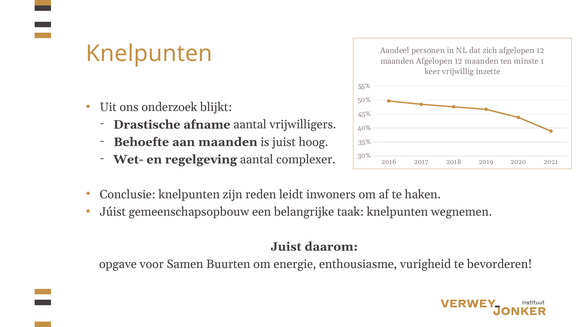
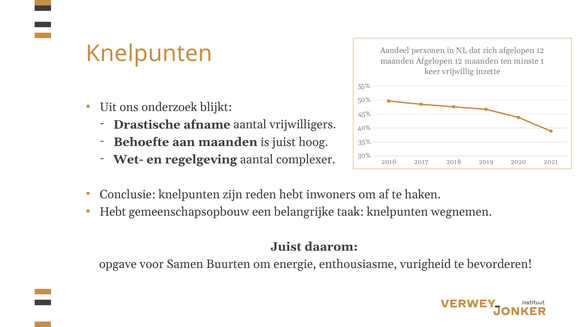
reden leidt: leidt -> hebt (291, 195)
Júist: Júist -> Hebt (113, 212)
